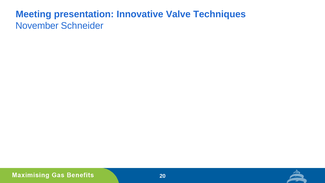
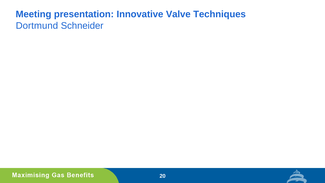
November: November -> Dortmund (37, 26)
